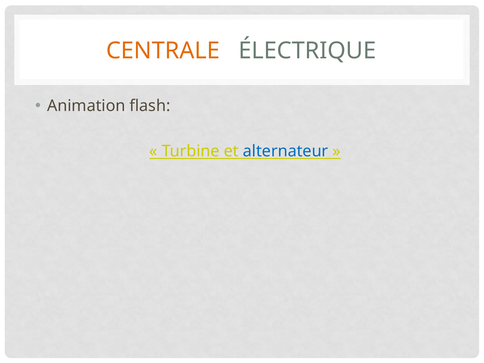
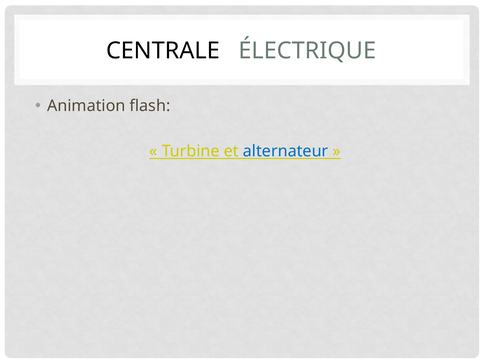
CENTRALE colour: orange -> black (163, 51)
